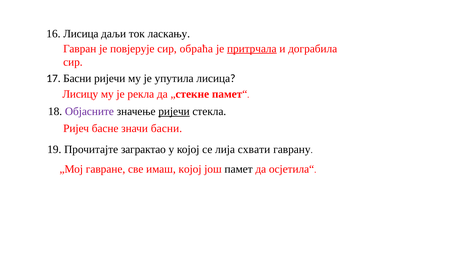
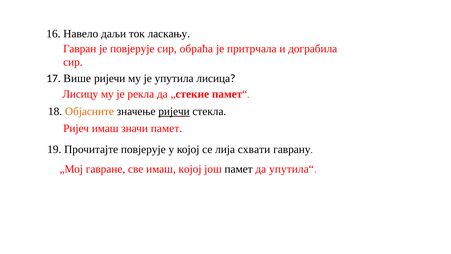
16 Лисица: Лисица -> Навело (81, 34)
притрчала underline: present -> none (252, 49)
17 Басни: Басни -> Више (77, 78)
Објасните colour: purple -> orange (89, 111)
Ријеч басне: басне -> имаш (105, 128)
значи басни: басни -> памет (166, 128)
Прочитајте заграктао: заграктао -> повјерује (143, 149)
осјетила“: осјетила“ -> упутила“ (291, 169)
